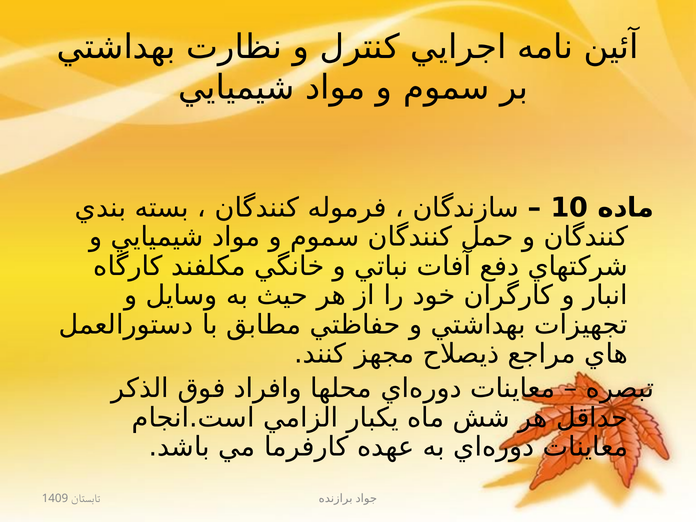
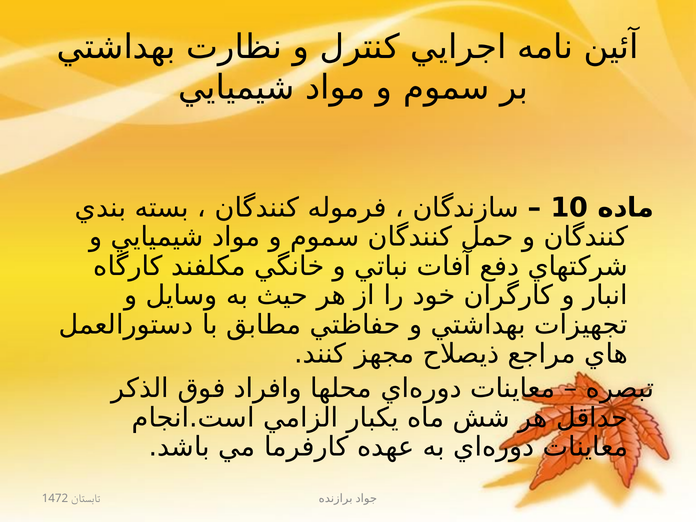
1409: 1409 -> 1472 (55, 499)
